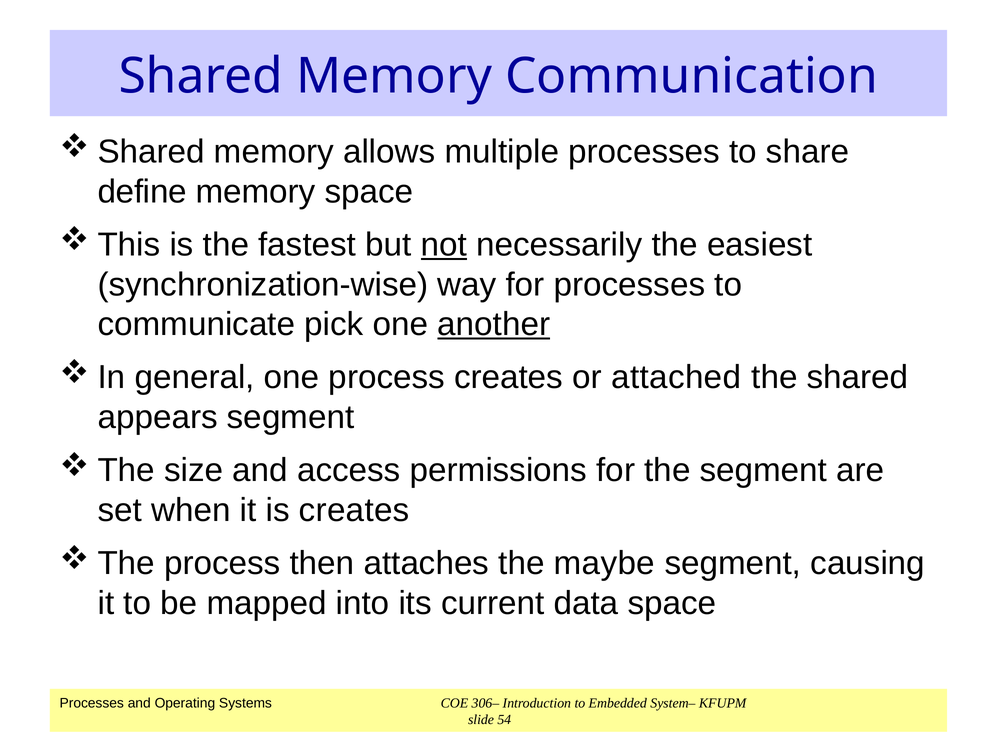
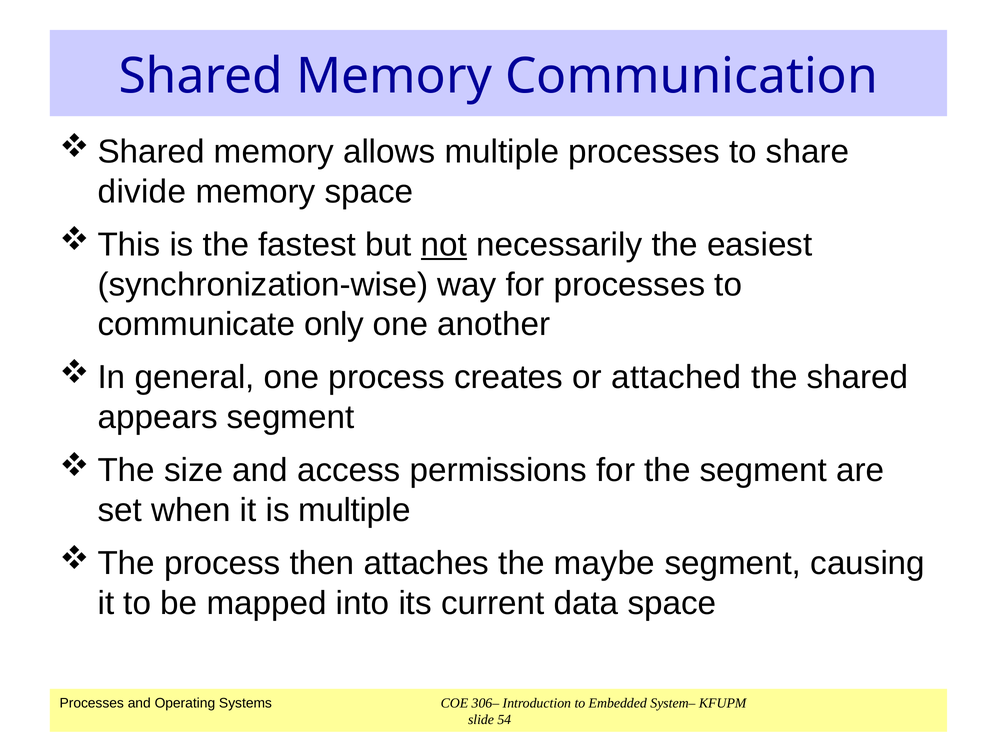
define: define -> divide (142, 192)
pick: pick -> only (334, 325)
another underline: present -> none (494, 325)
is creates: creates -> multiple (354, 511)
